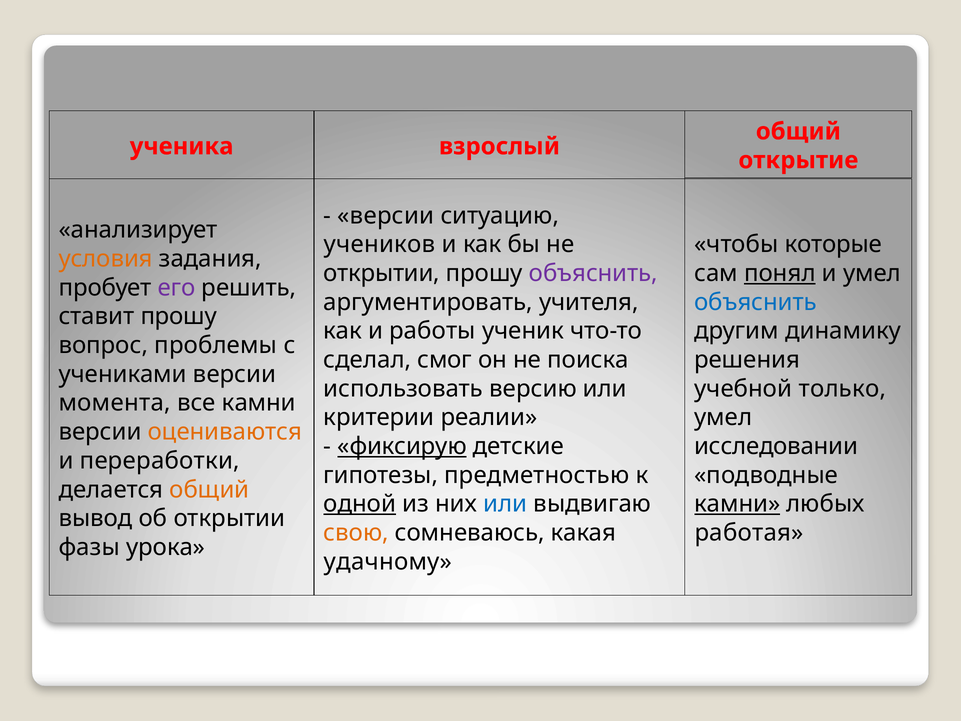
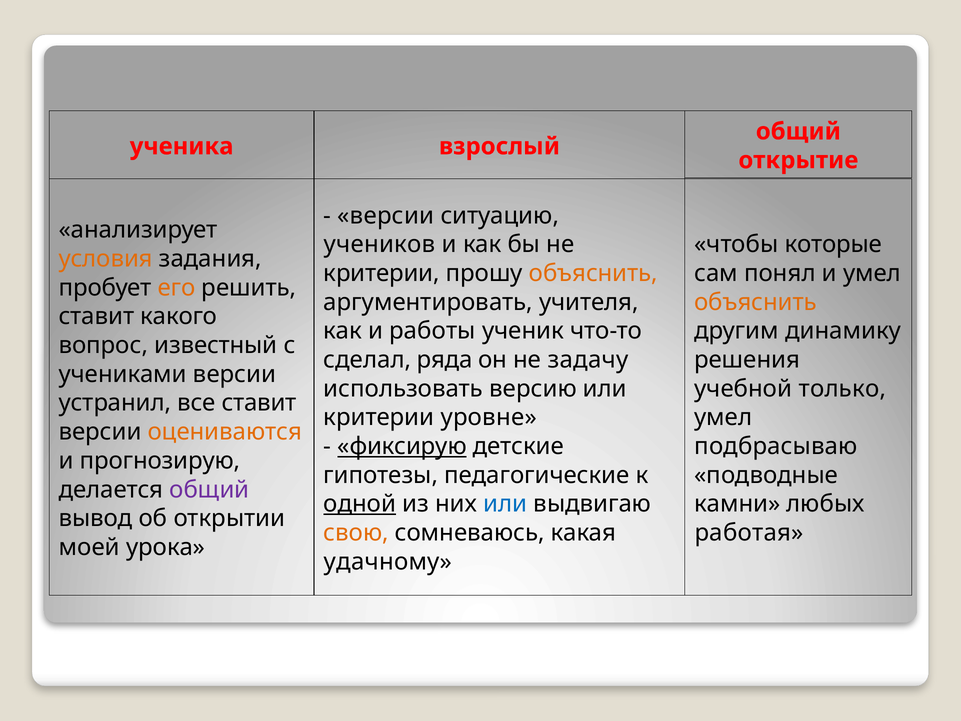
открытии: открытии -> критерии (381, 273)
объяснить colour: purple -> orange (593, 273)
понял underline: present -> none (780, 273)
его colour: purple -> orange (176, 288)
объяснить colour: blue -> orange (756, 302)
ставит прошу: прошу -> какого (179, 316)
проблемы: проблемы -> известный (216, 345)
смог: смог -> ряда (445, 360)
поиска: поиска -> задачу (588, 360)
момента: момента -> устранил (115, 403)
все камни: камни -> ставит (259, 403)
реалии: реалии -> уровне (489, 417)
исследовании: исследовании -> подбрасываю (776, 446)
переработки: переработки -> прогнозирую (160, 461)
предметностью: предметностью -> педагогические (537, 475)
общий colour: orange -> purple (209, 489)
камни underline: present -> none (737, 504)
фазы: фазы -> моей (89, 547)
